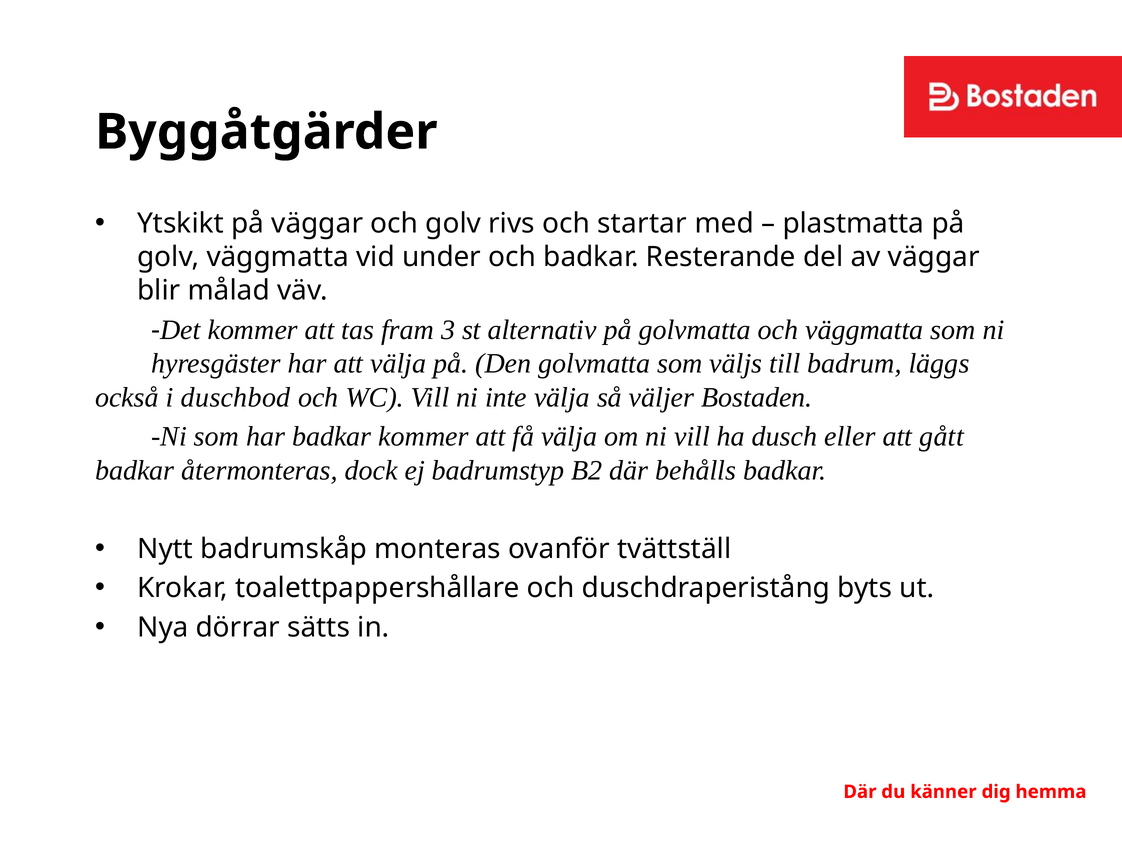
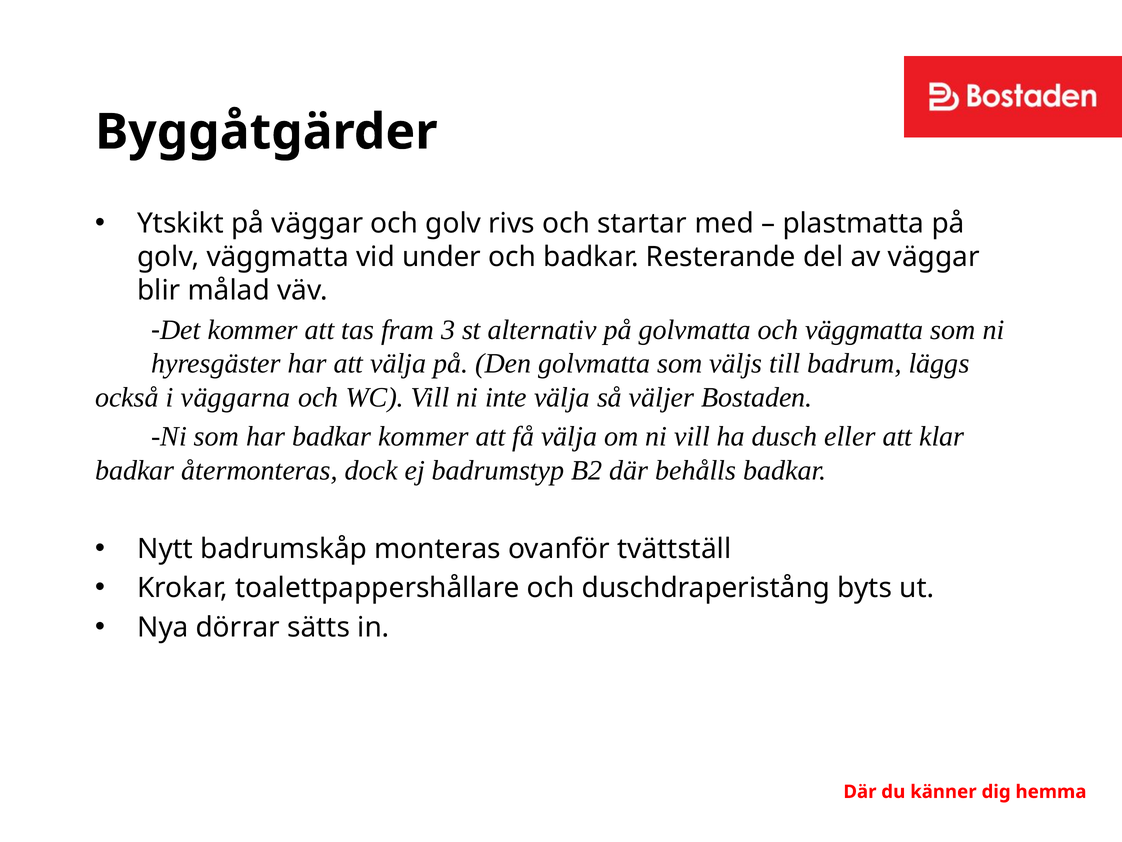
duschbod: duschbod -> väggarna (236, 397)
gått: gått -> klar (942, 436)
